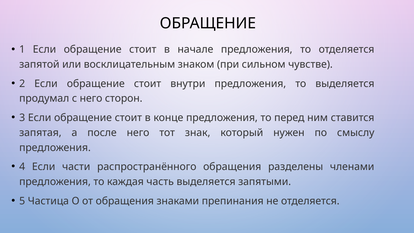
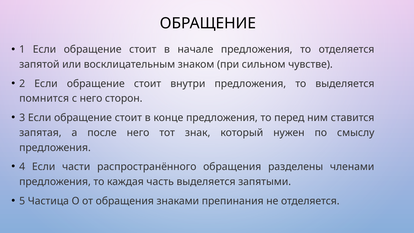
продумал: продумал -> помнится (44, 98)
